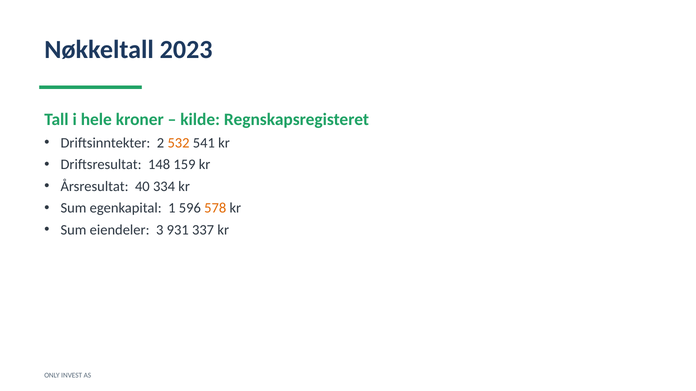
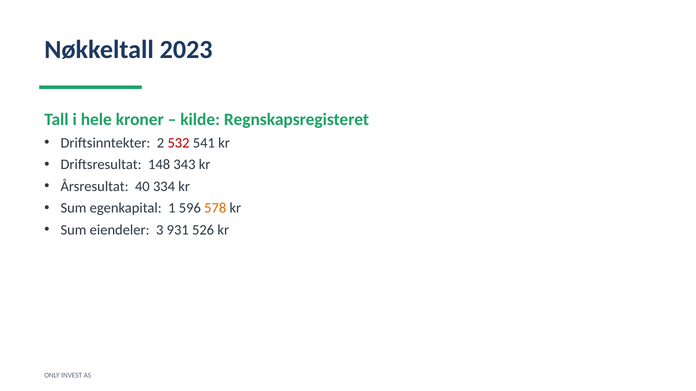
532 colour: orange -> red (179, 143)
159: 159 -> 343 (184, 165)
337: 337 -> 526 (203, 230)
